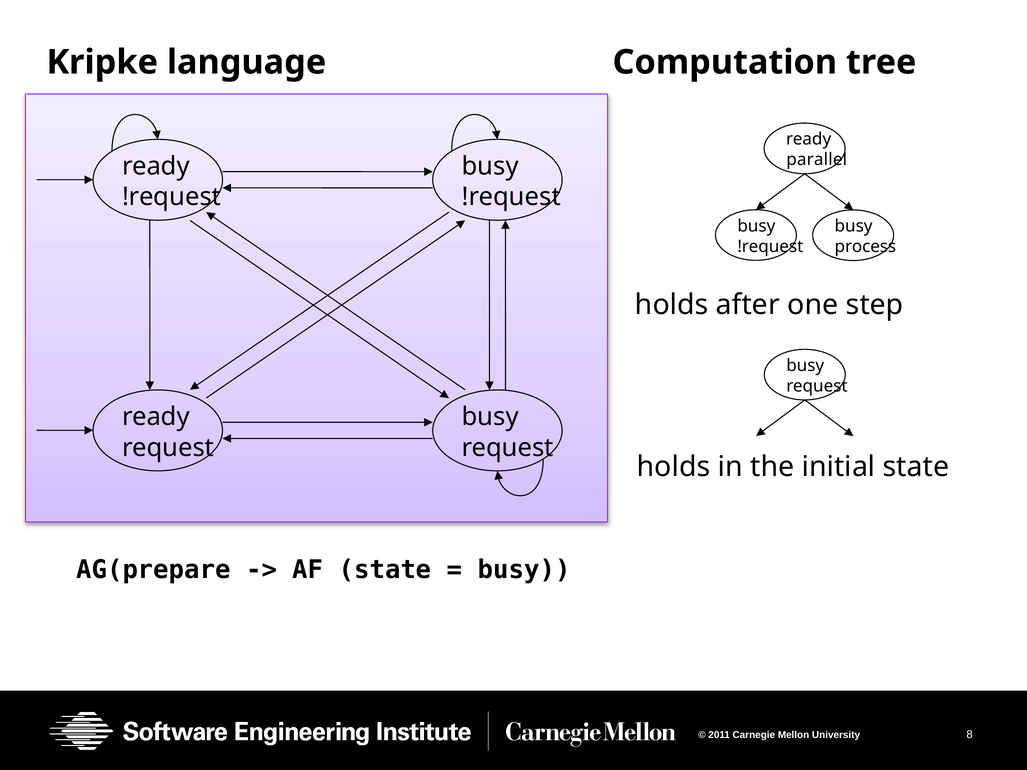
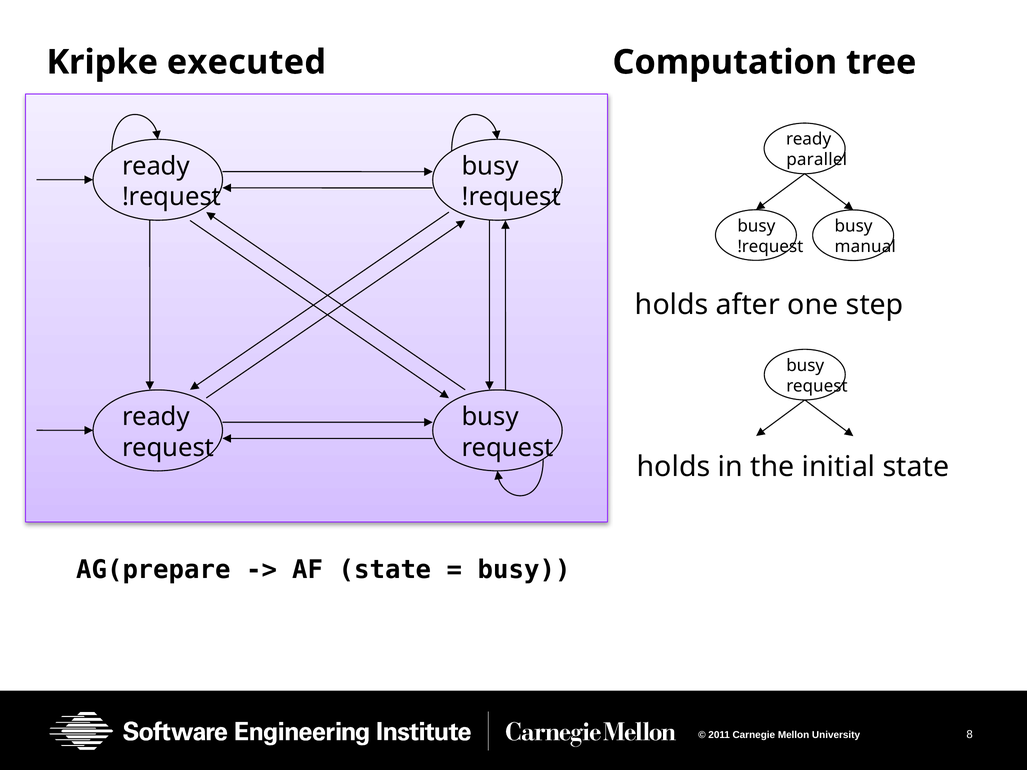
language: language -> executed (246, 62)
process: process -> manual (865, 247)
